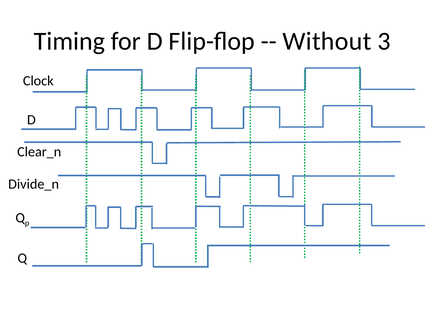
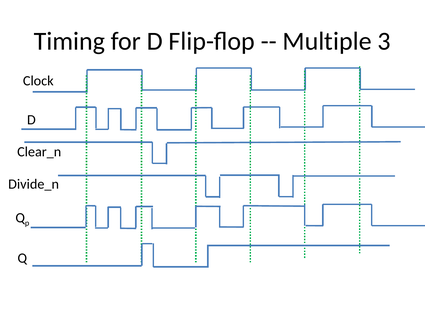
Without: Without -> Multiple (327, 41)
